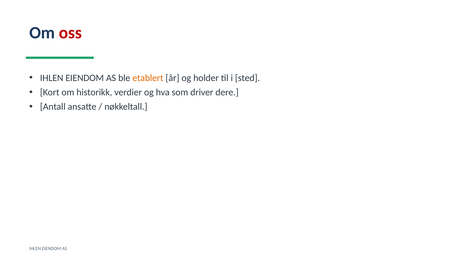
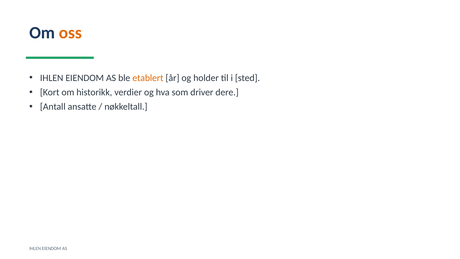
oss colour: red -> orange (70, 33)
